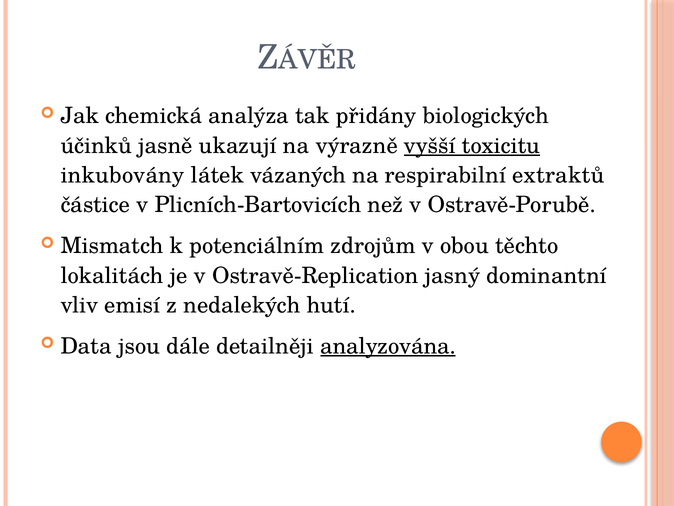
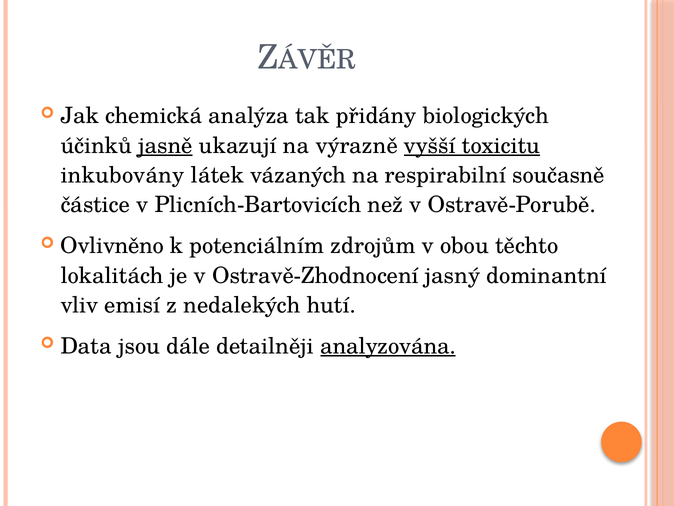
jasně underline: none -> present (165, 146)
extraktů: extraktů -> současně (559, 175)
Mismatch: Mismatch -> Ovlivněno (112, 246)
Ostravě-Replication: Ostravě-Replication -> Ostravě-Zhodnocení (315, 275)
